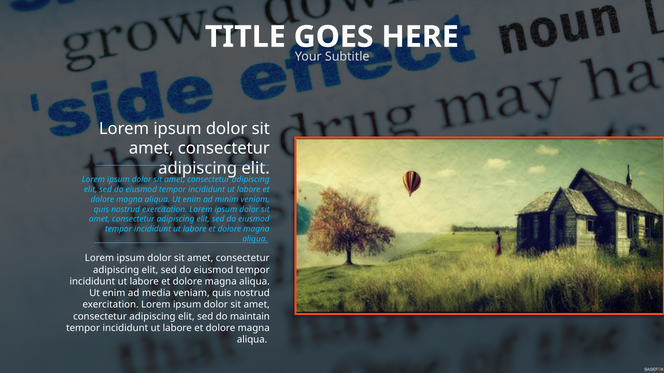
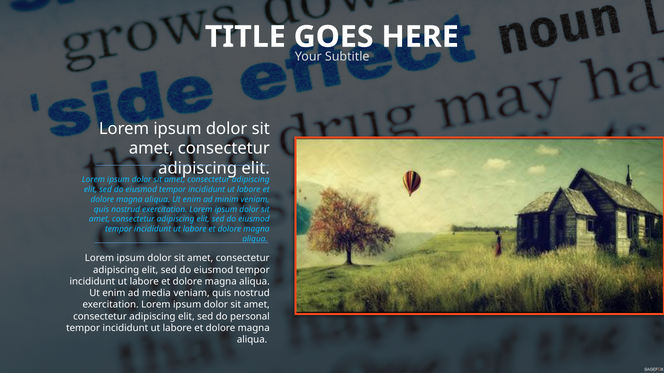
maintain: maintain -> personal (250, 317)
